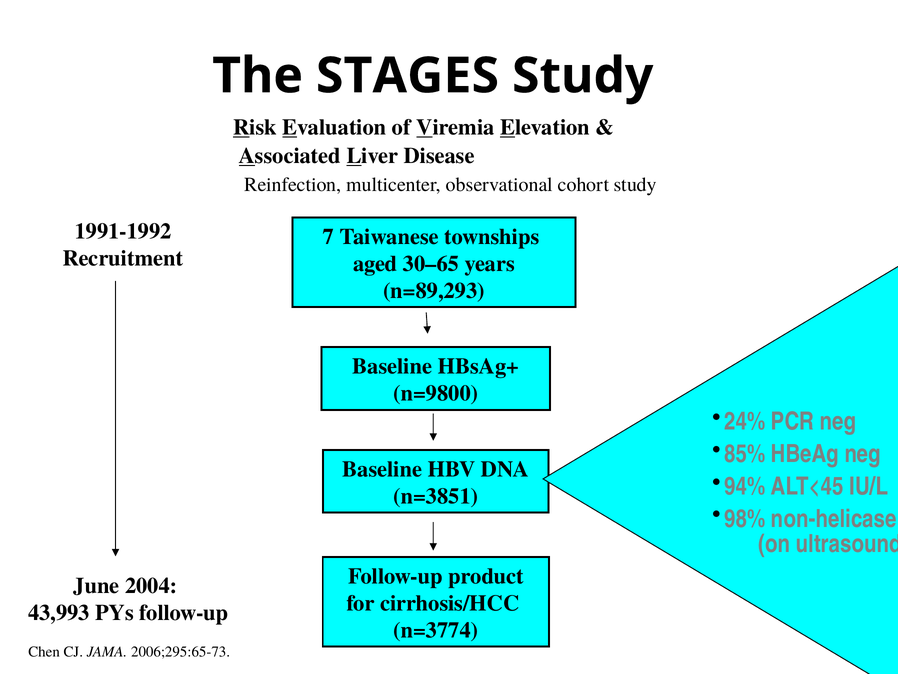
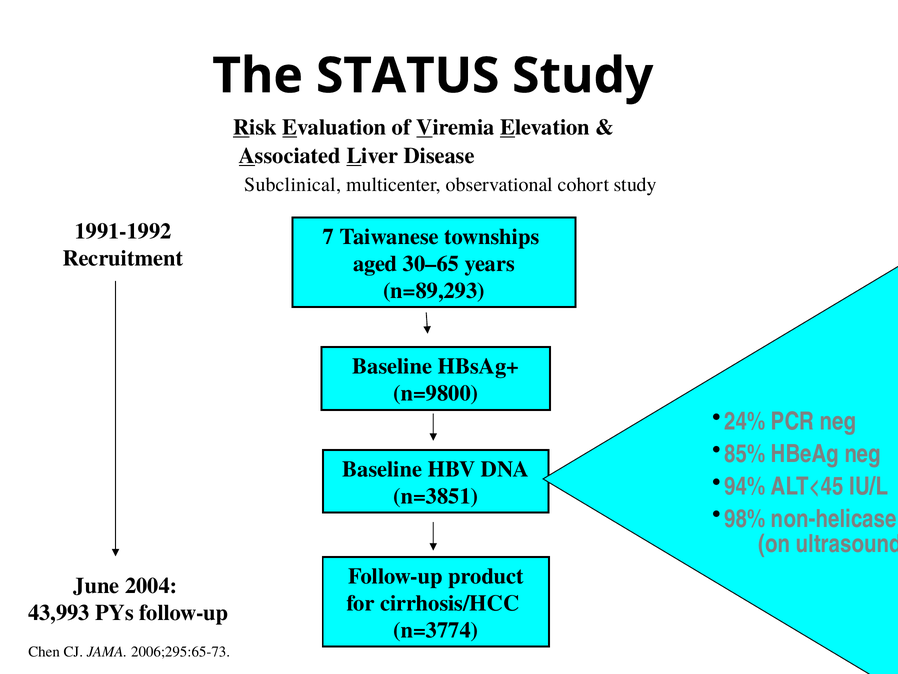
STAGES: STAGES -> STATUS (408, 76)
Reinfection: Reinfection -> Subclinical (293, 184)
